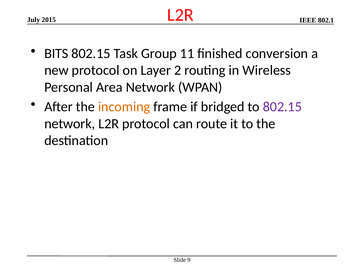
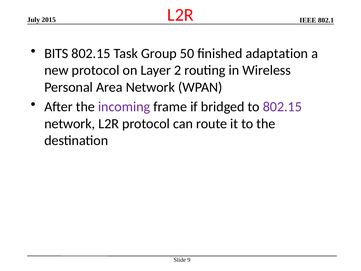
11: 11 -> 50 (187, 53)
conversion: conversion -> adaptation (277, 53)
incoming colour: orange -> purple (124, 107)
